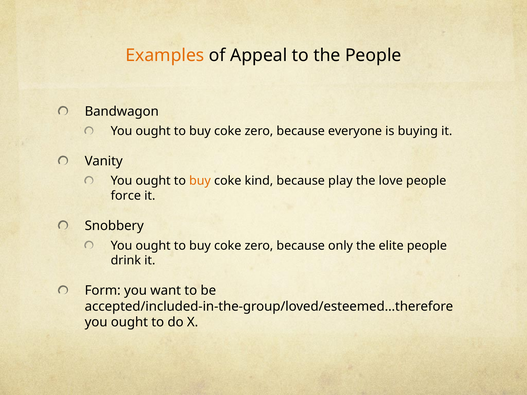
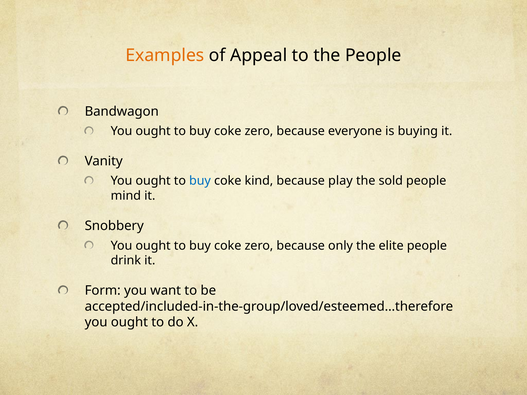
buy colour: orange -> blue (200, 181)
love: love -> sold (391, 181)
force: force -> mind (126, 196)
